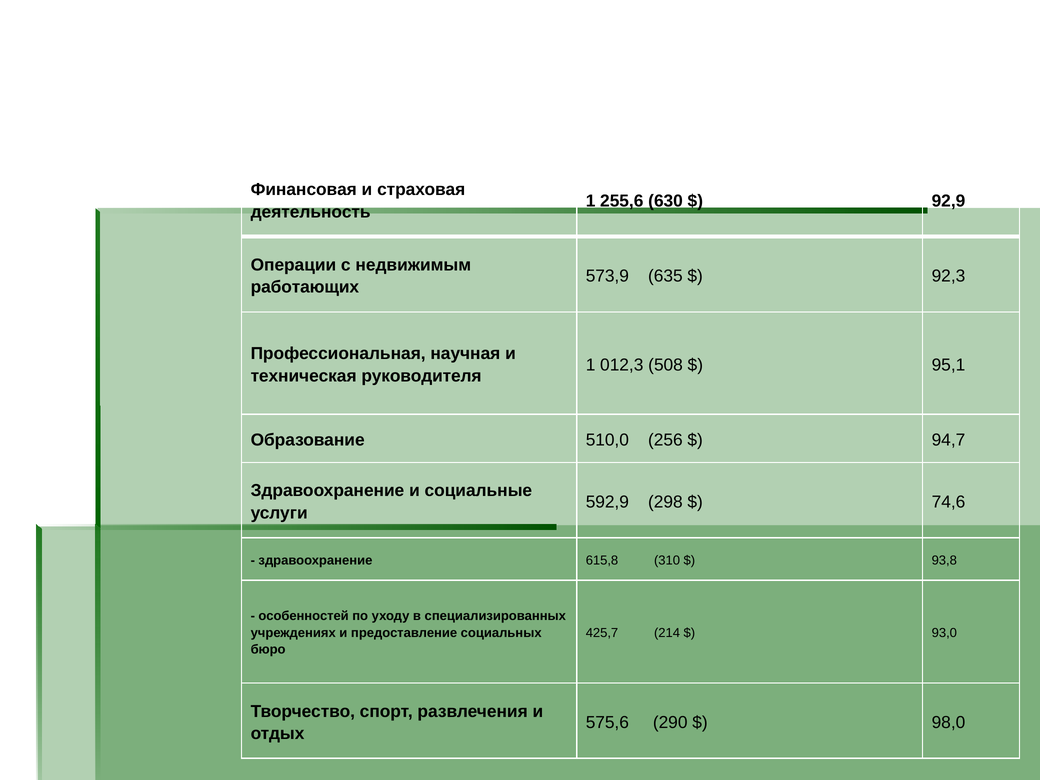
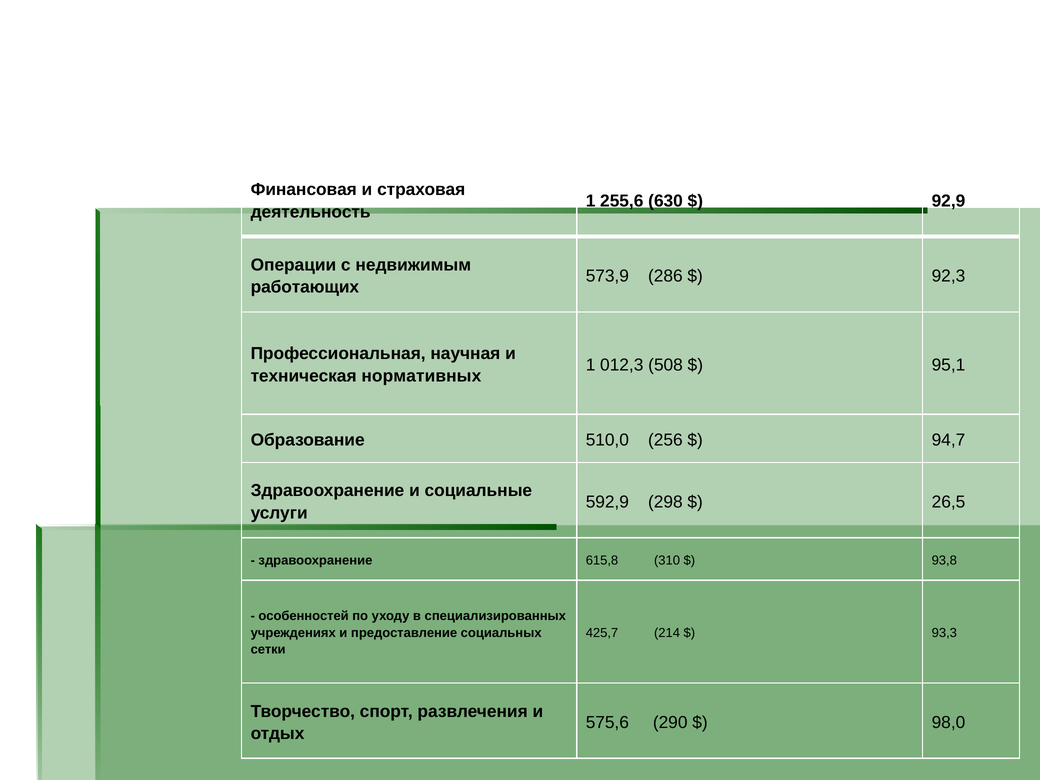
635: 635 -> 286 (665, 276)
руководителя: руководителя -> нормативных (421, 376)
74,6: 74,6 -> 26,5 (949, 502)
93,0: 93,0 -> 93,3 (944, 633)
бюро: бюро -> сетки (268, 650)
